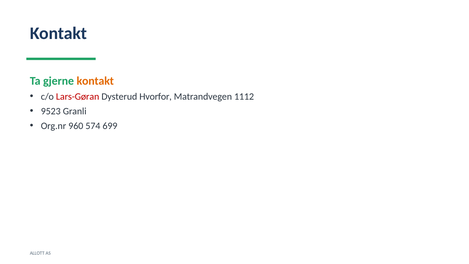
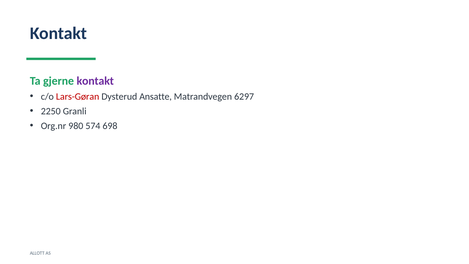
kontakt colour: orange -> purple (95, 81)
Hvorfor: Hvorfor -> Ansatte (156, 96)
1112: 1112 -> 6297 (244, 96)
9523: 9523 -> 2250 (51, 111)
960: 960 -> 980 (76, 126)
699: 699 -> 698 (110, 126)
